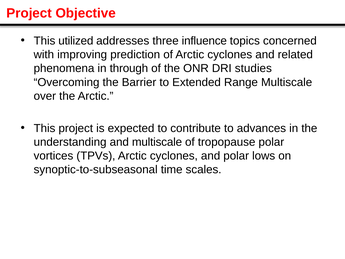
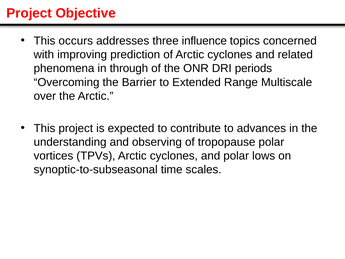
utilized: utilized -> occurs (76, 41)
studies: studies -> periods (253, 68)
and multiscale: multiscale -> observing (157, 142)
